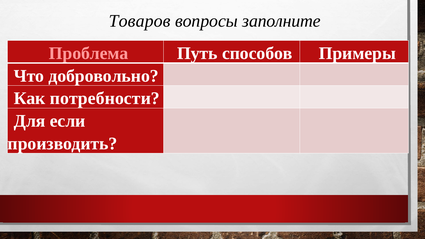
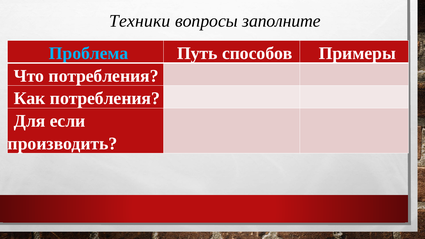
Товаров: Товаров -> Техники (140, 21)
Проблема colour: pink -> light blue (89, 53)
Что добровольно: добровольно -> потребления (104, 76)
Как потребности: потребности -> потребления (105, 98)
